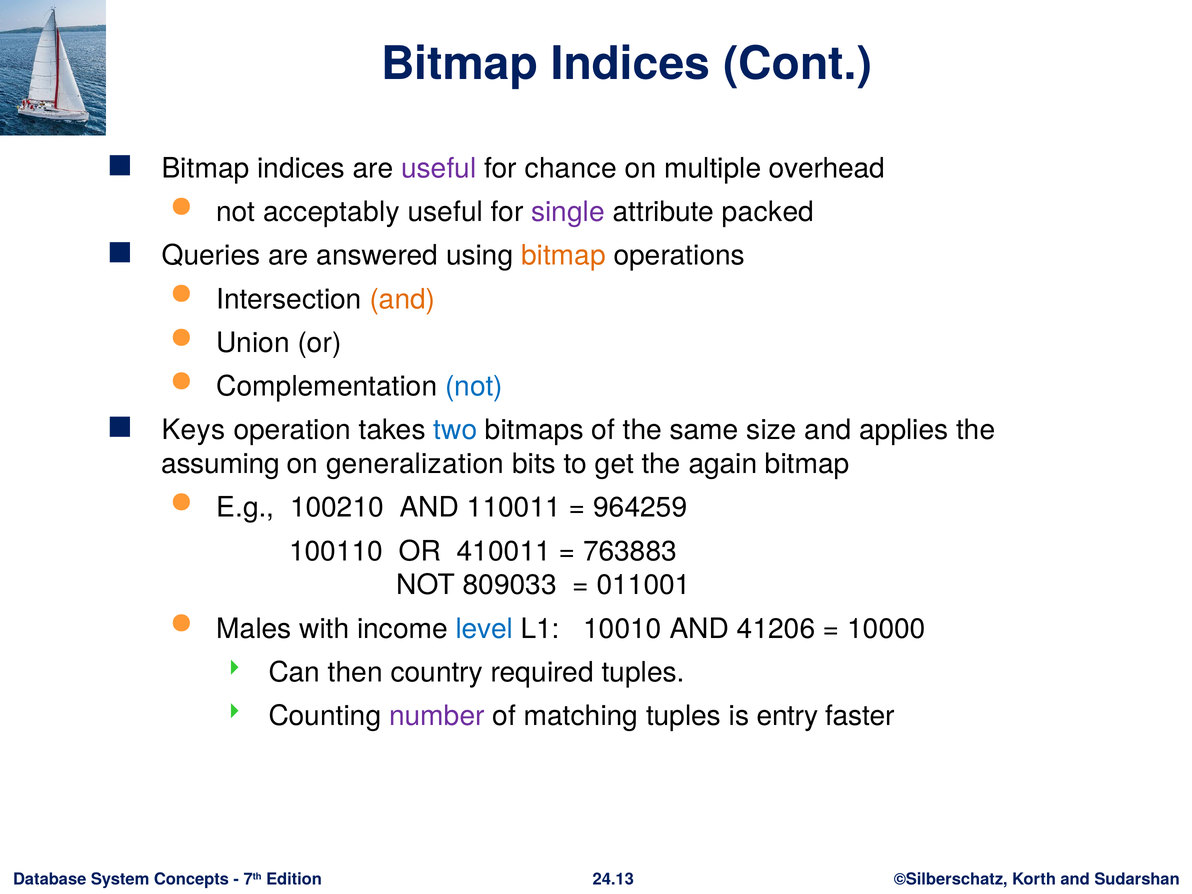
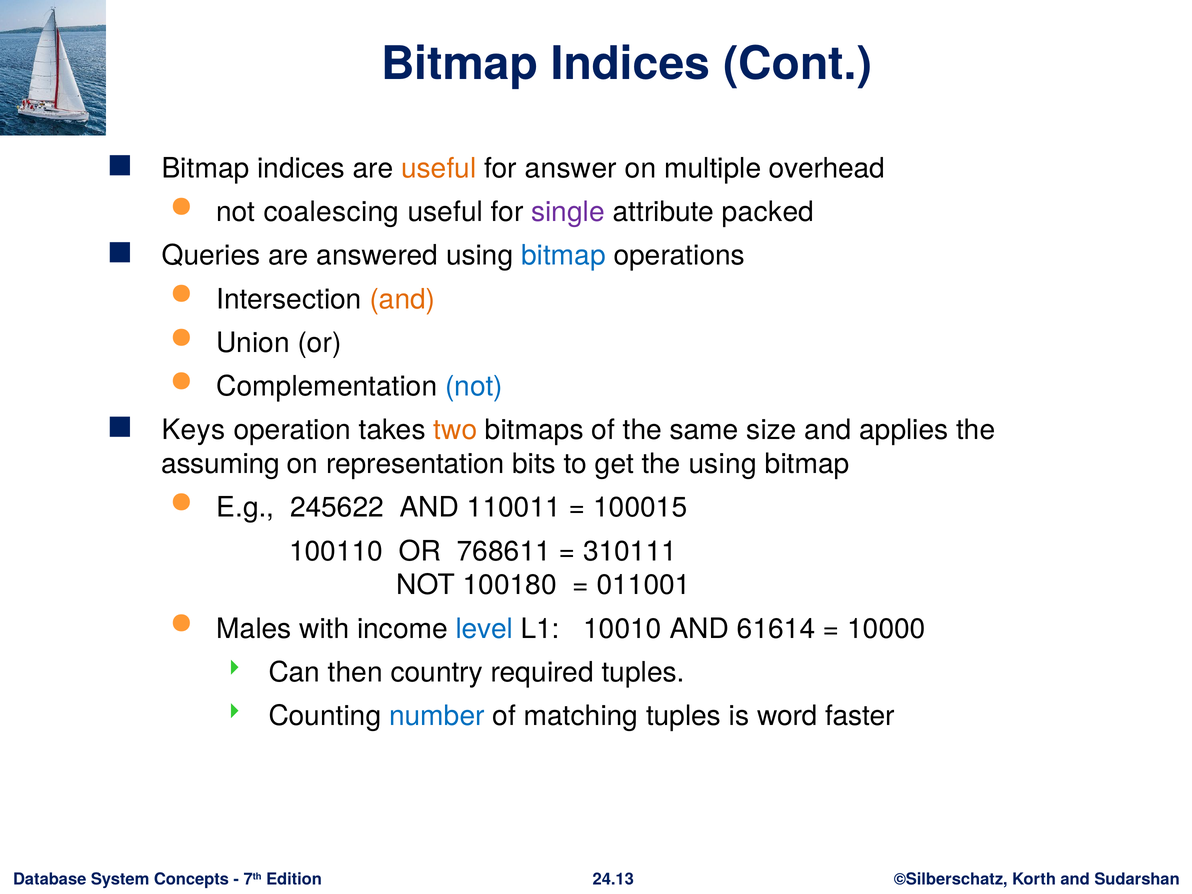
useful colour: purple -> orange (439, 168)
chance: chance -> answer (571, 168)
acceptably: acceptably -> coalescing (331, 212)
bitmap colour: orange -> blue (563, 256)
two colour: blue -> orange (455, 430)
generalization: generalization -> representation (415, 464)
the again: again -> using (723, 464)
100210: 100210 -> 245622 (337, 508)
964259: 964259 -> 100015 (640, 508)
410011: 410011 -> 768611 (504, 551)
763883: 763883 -> 310111 (630, 551)
809033: 809033 -> 100180 (510, 585)
41206: 41206 -> 61614 (776, 629)
number colour: purple -> blue (437, 716)
entry: entry -> word (787, 716)
